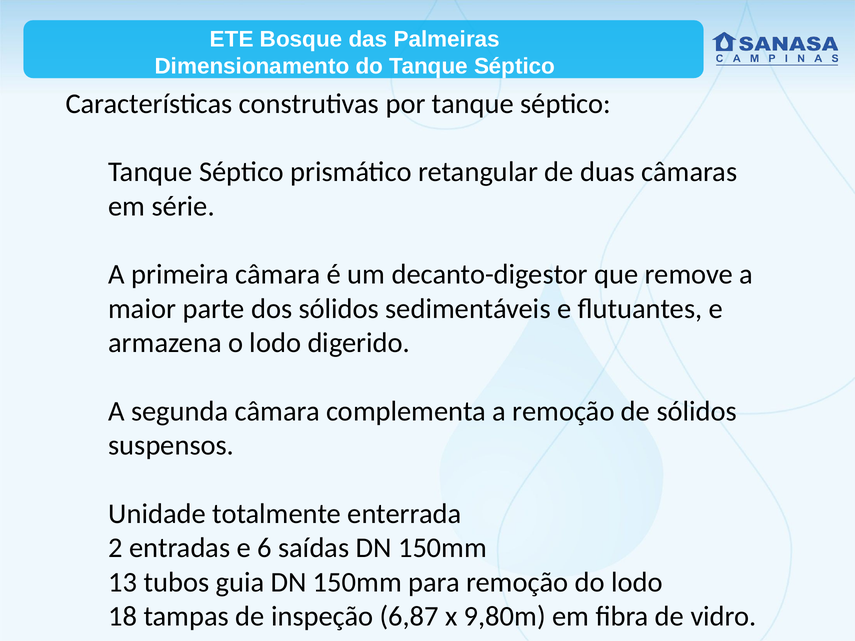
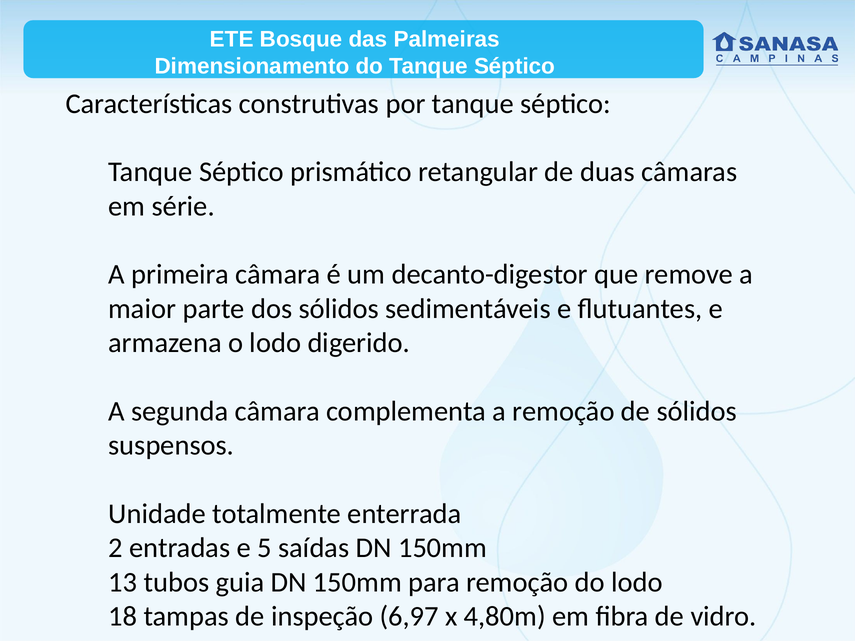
6: 6 -> 5 (265, 548)
6,87: 6,87 -> 6,97 (409, 617)
9,80m: 9,80m -> 4,80m (505, 617)
